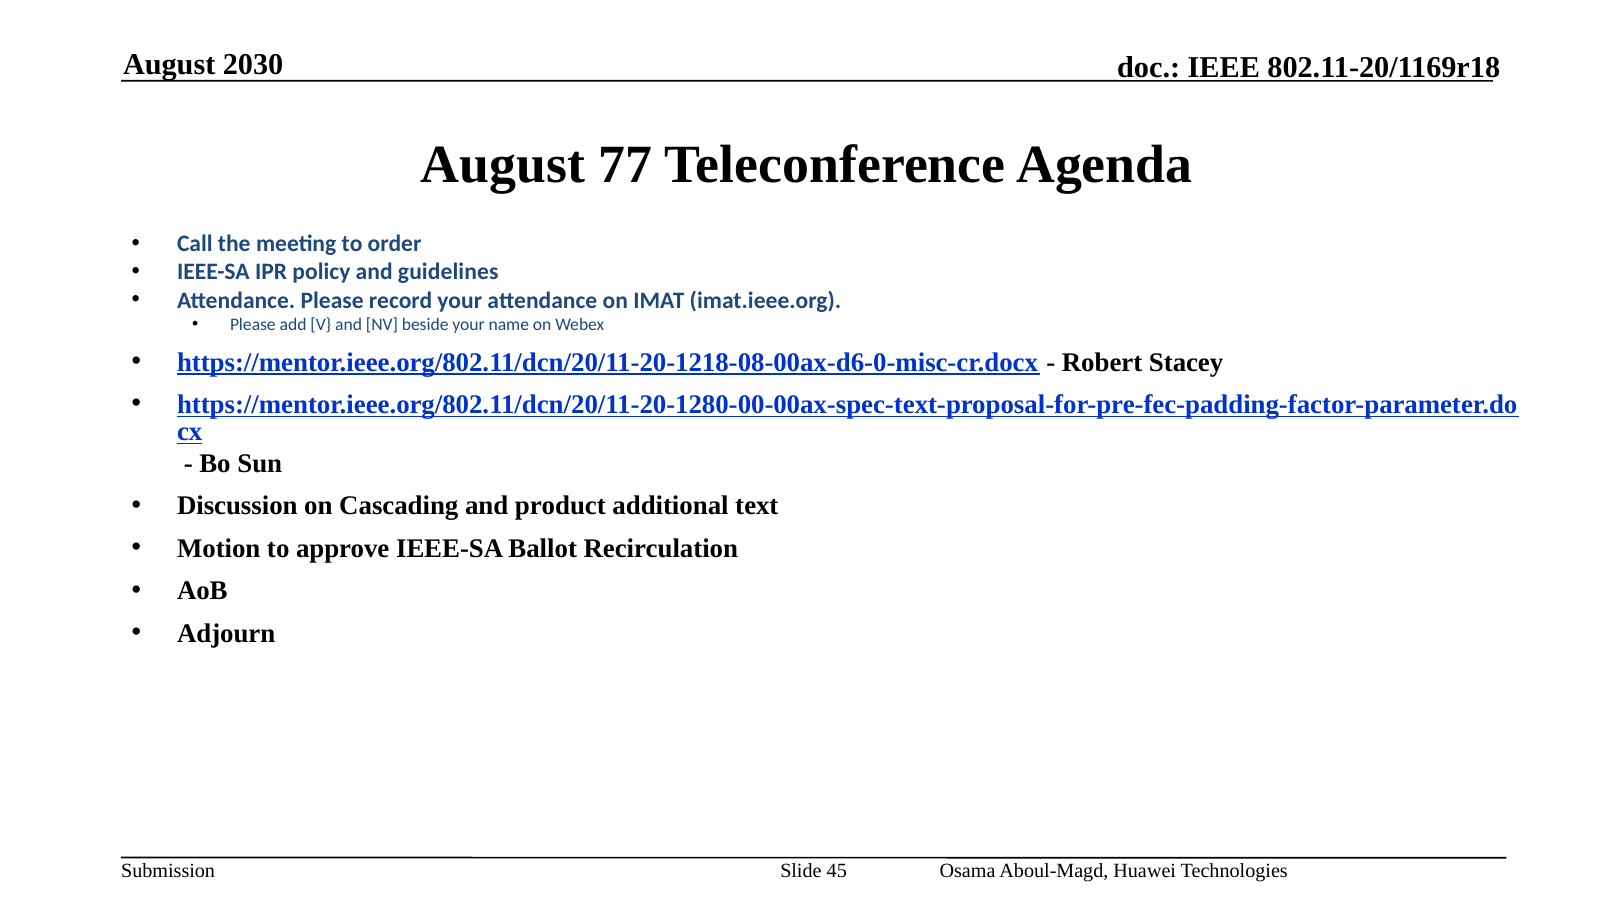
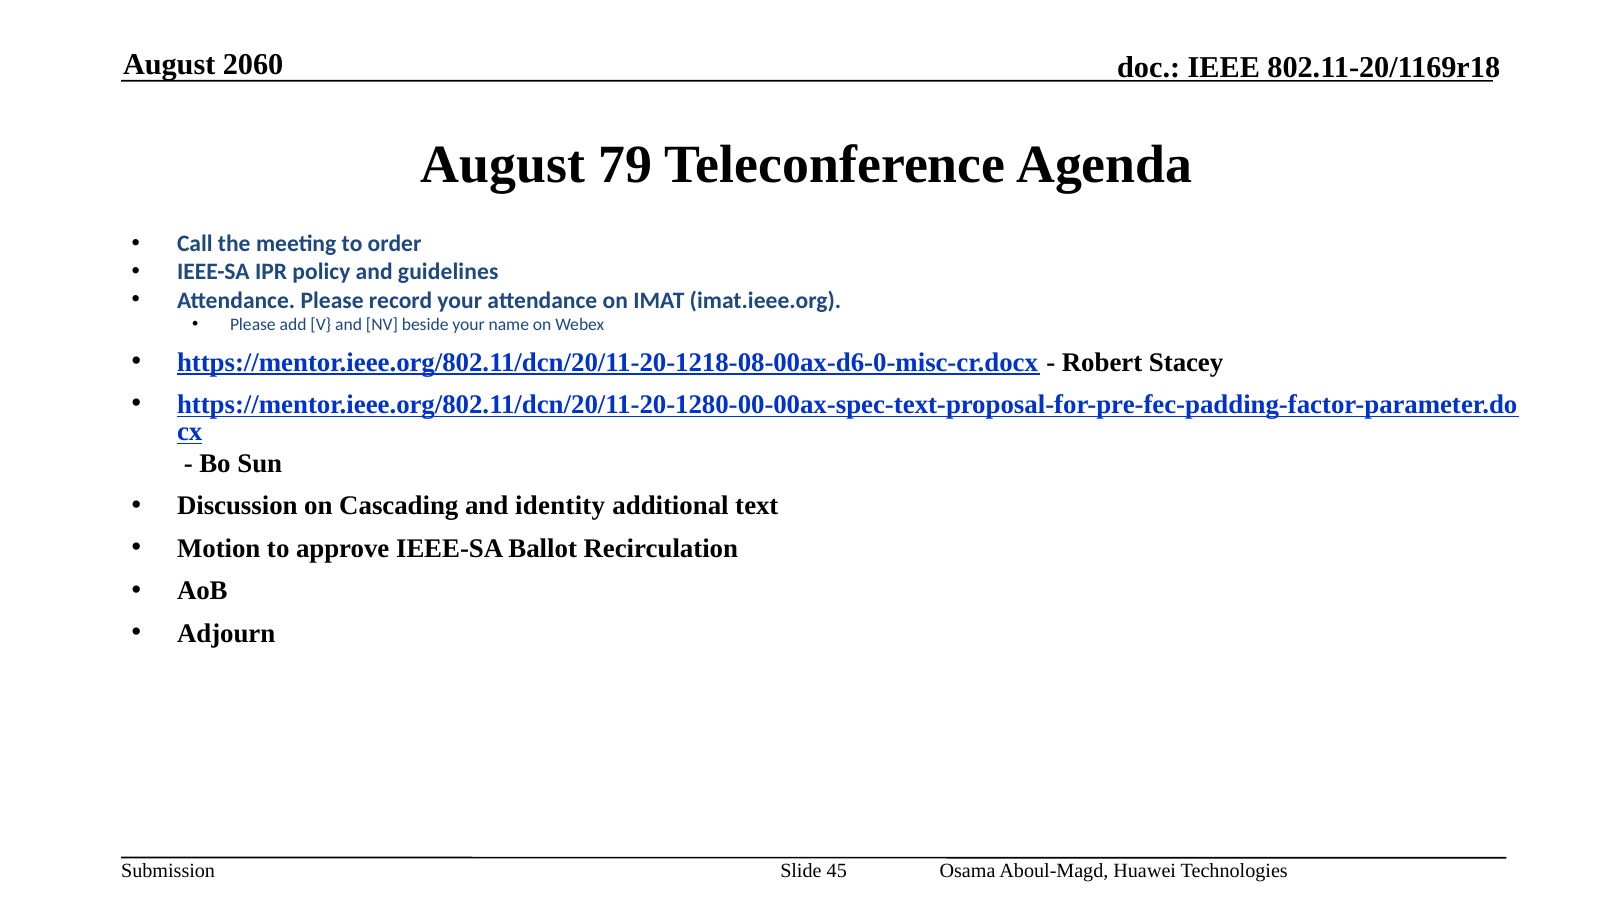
2030: 2030 -> 2060 (253, 64)
77: 77 -> 79 (625, 165)
product: product -> identity (560, 506)
